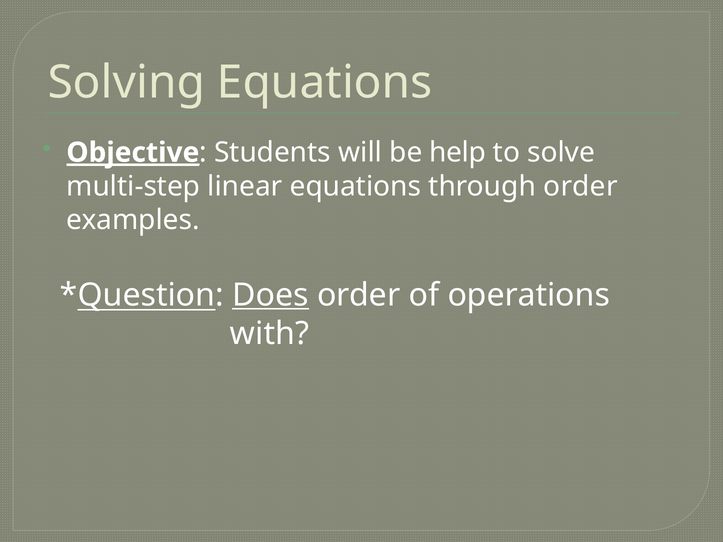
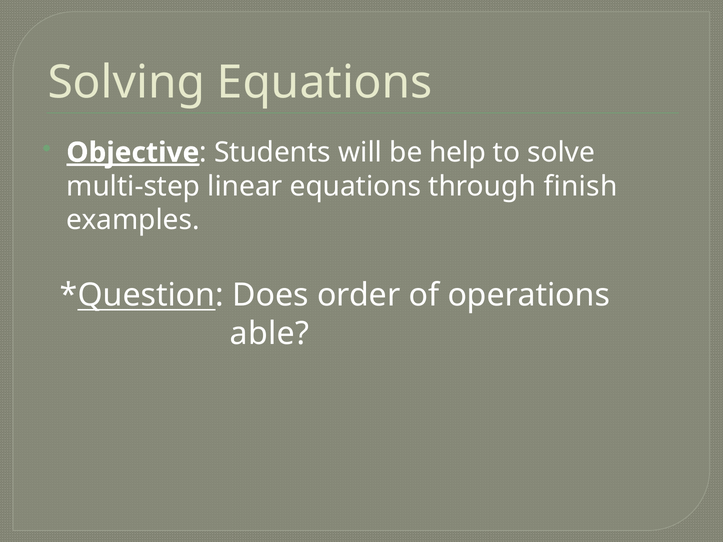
through order: order -> finish (580, 186)
Does underline: present -> none (270, 295)
with: with -> able (269, 334)
